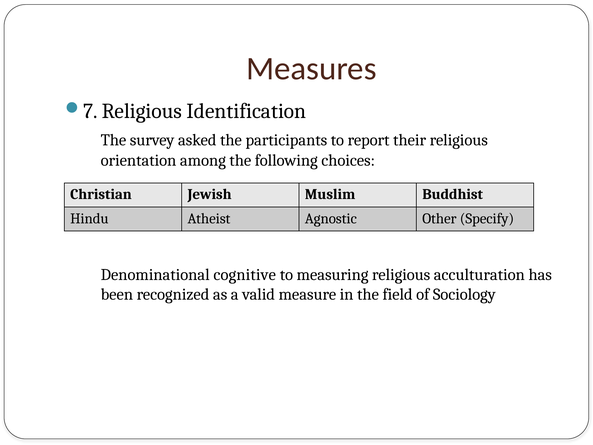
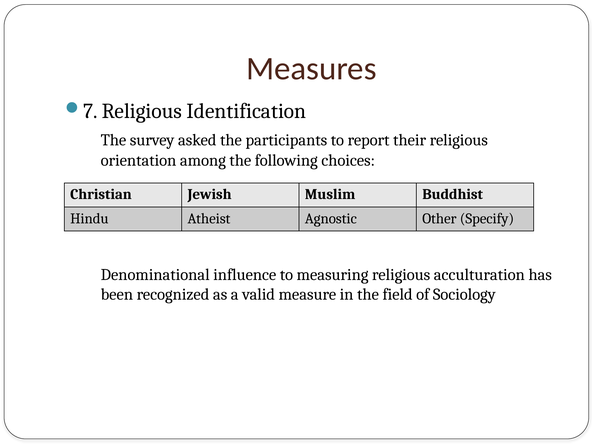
cognitive: cognitive -> influence (245, 274)
